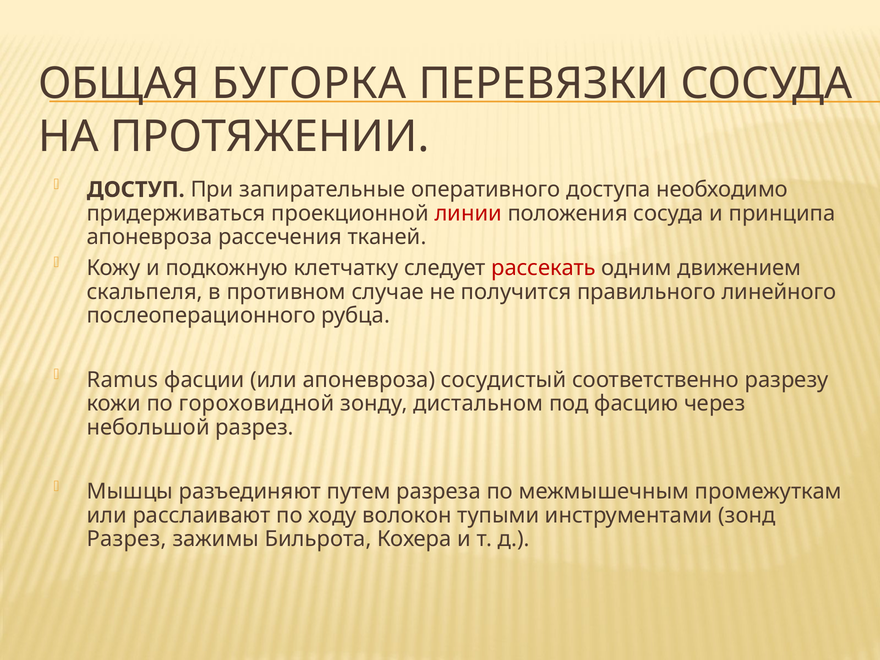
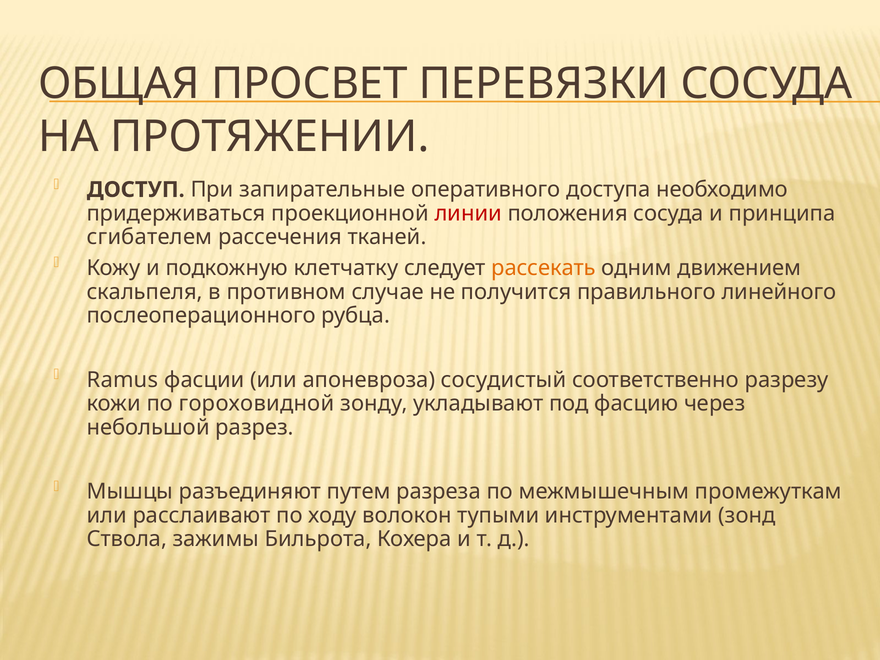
БУГОРКА: БУГОРКА -> ПРОСВЕТ (309, 84)
апоневроза: апоневроза -> сгибателем (149, 237)
рассекать colour: red -> orange (544, 268)
дистальном: дистальном -> укладывают (478, 404)
Разрез: Разрез -> Ствола (127, 539)
